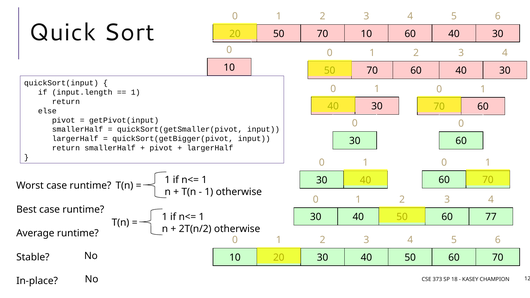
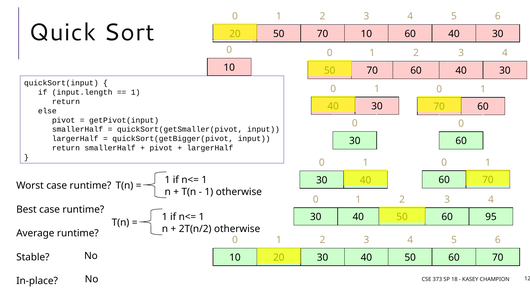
77: 77 -> 95 (491, 217)
